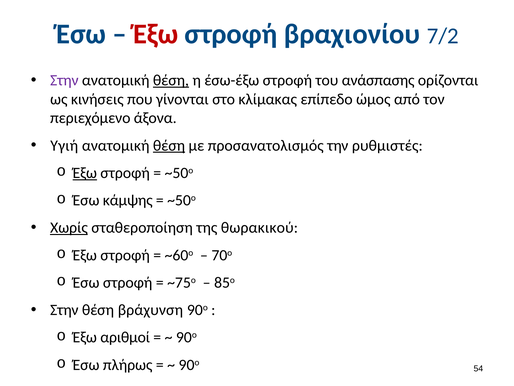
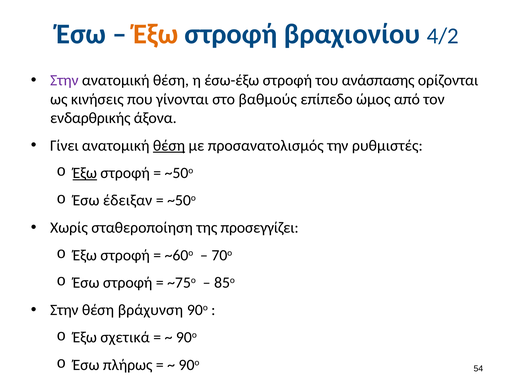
Έξω colour: red -> orange (156, 34)
7/2: 7/2 -> 4/2 (443, 36)
θέση underline: present -> none (171, 80)
κλίμακας: κλίμακας -> βαθμούς (268, 99)
περιεχόμενο: περιεχόμενο -> ενδαρθρικής (90, 118)
Υγιή: Υγιή -> Γίνει (64, 145)
κάμψης: κάμψης -> έδειξαν (128, 200)
Χωρίς underline: present -> none (69, 227)
θωρακικού: θωρακικού -> προσεγγίζει (260, 227)
αριθμοί: αριθμοί -> σχετικά (125, 337)
